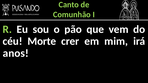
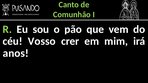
Morte: Morte -> Vosso (42, 41)
